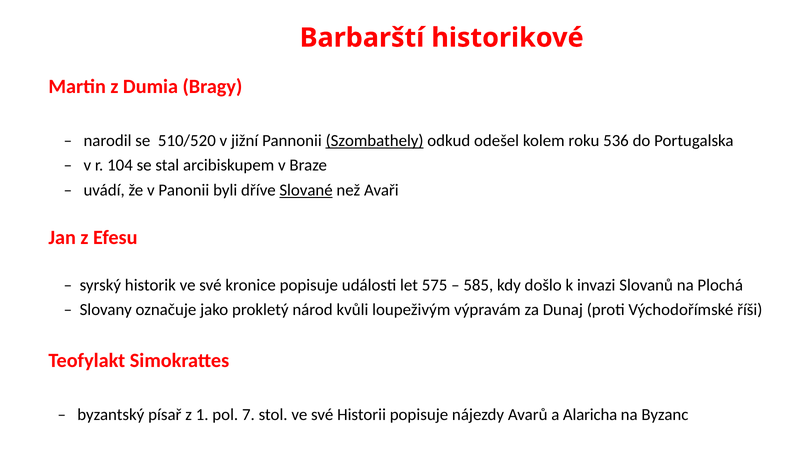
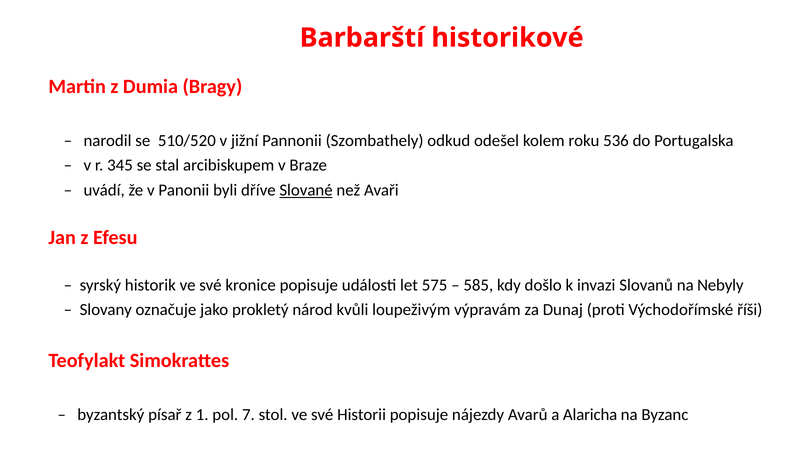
Szombathely underline: present -> none (375, 141)
104: 104 -> 345 (120, 165)
Plochá: Plochá -> Nebyly (720, 285)
